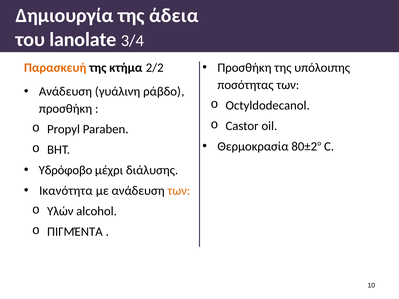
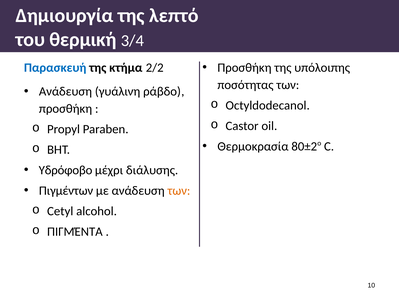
άδεια: άδεια -> λεπτό (174, 16)
lanolate: lanolate -> θερμική (83, 39)
Παρασκευή colour: orange -> blue (55, 68)
Ικανότητα: Ικανότητα -> Πιγμέντων (66, 191)
Υλών: Υλών -> Cetyl (60, 211)
